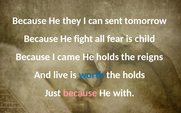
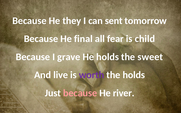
fight: fight -> final (83, 39)
came: came -> grave (69, 57)
reigns: reigns -> sweet (150, 57)
worth colour: blue -> purple (92, 75)
with: with -> river (124, 93)
